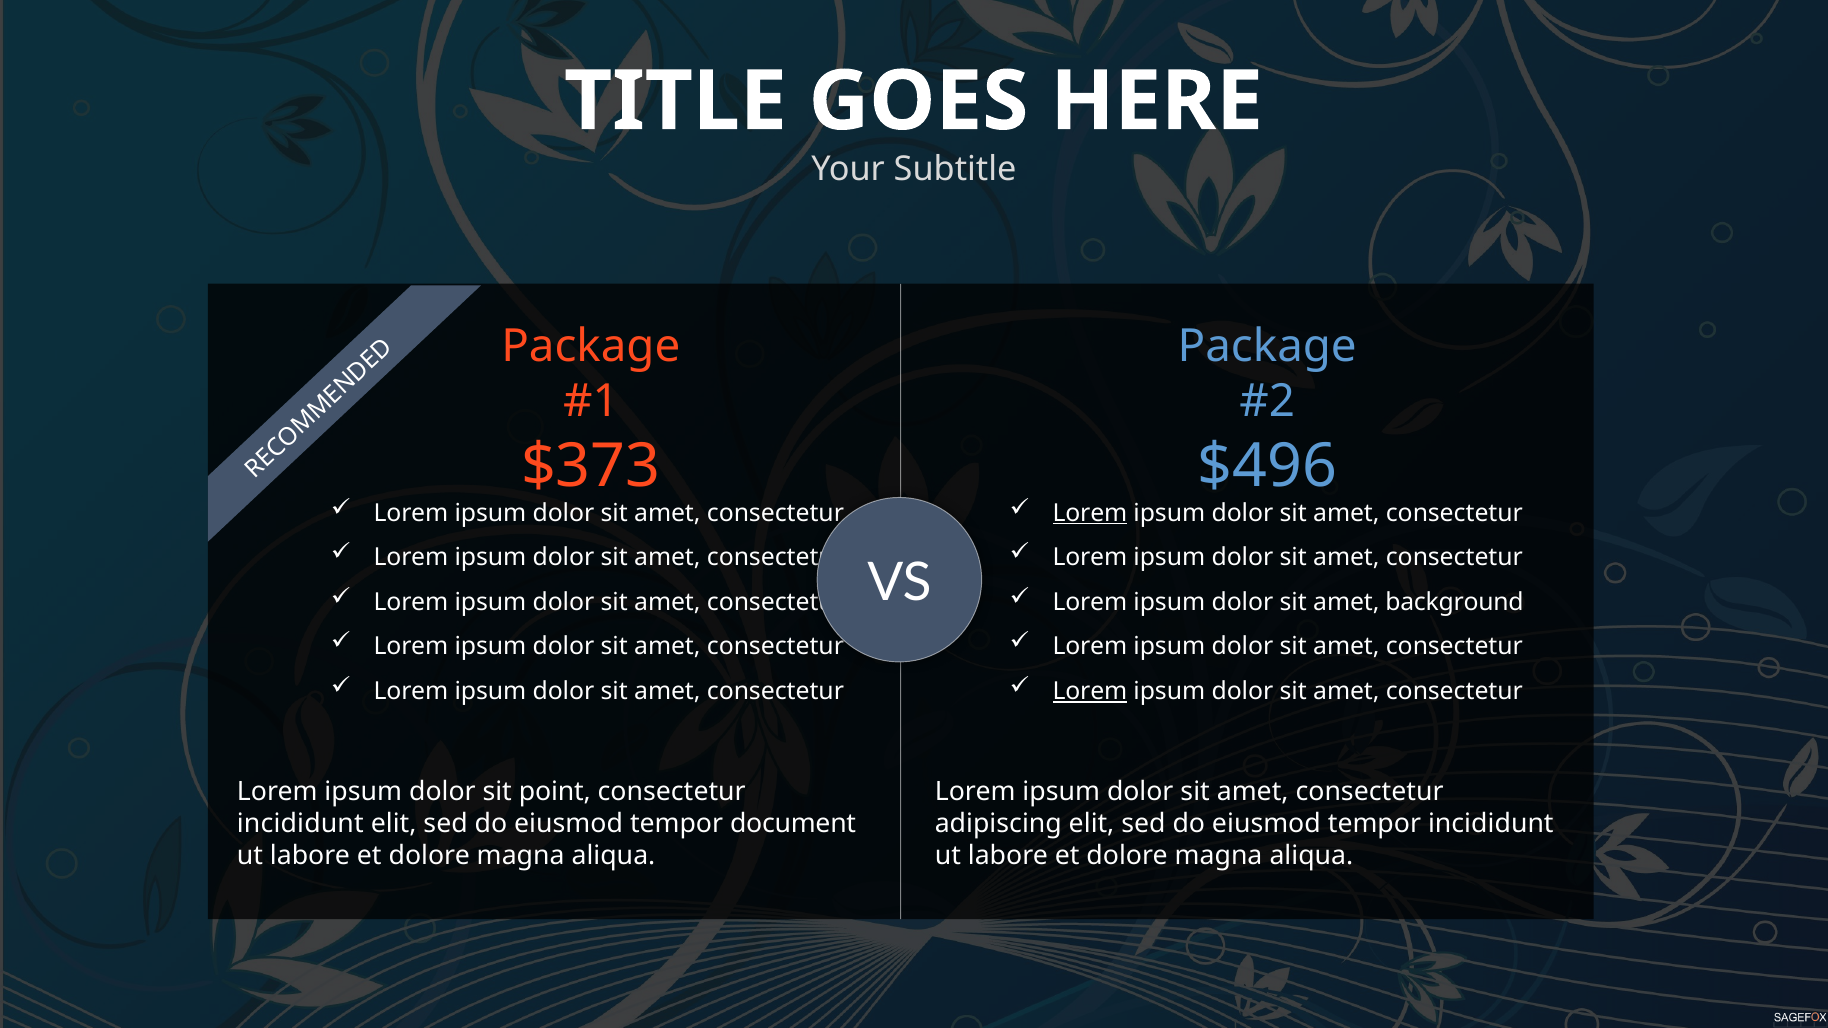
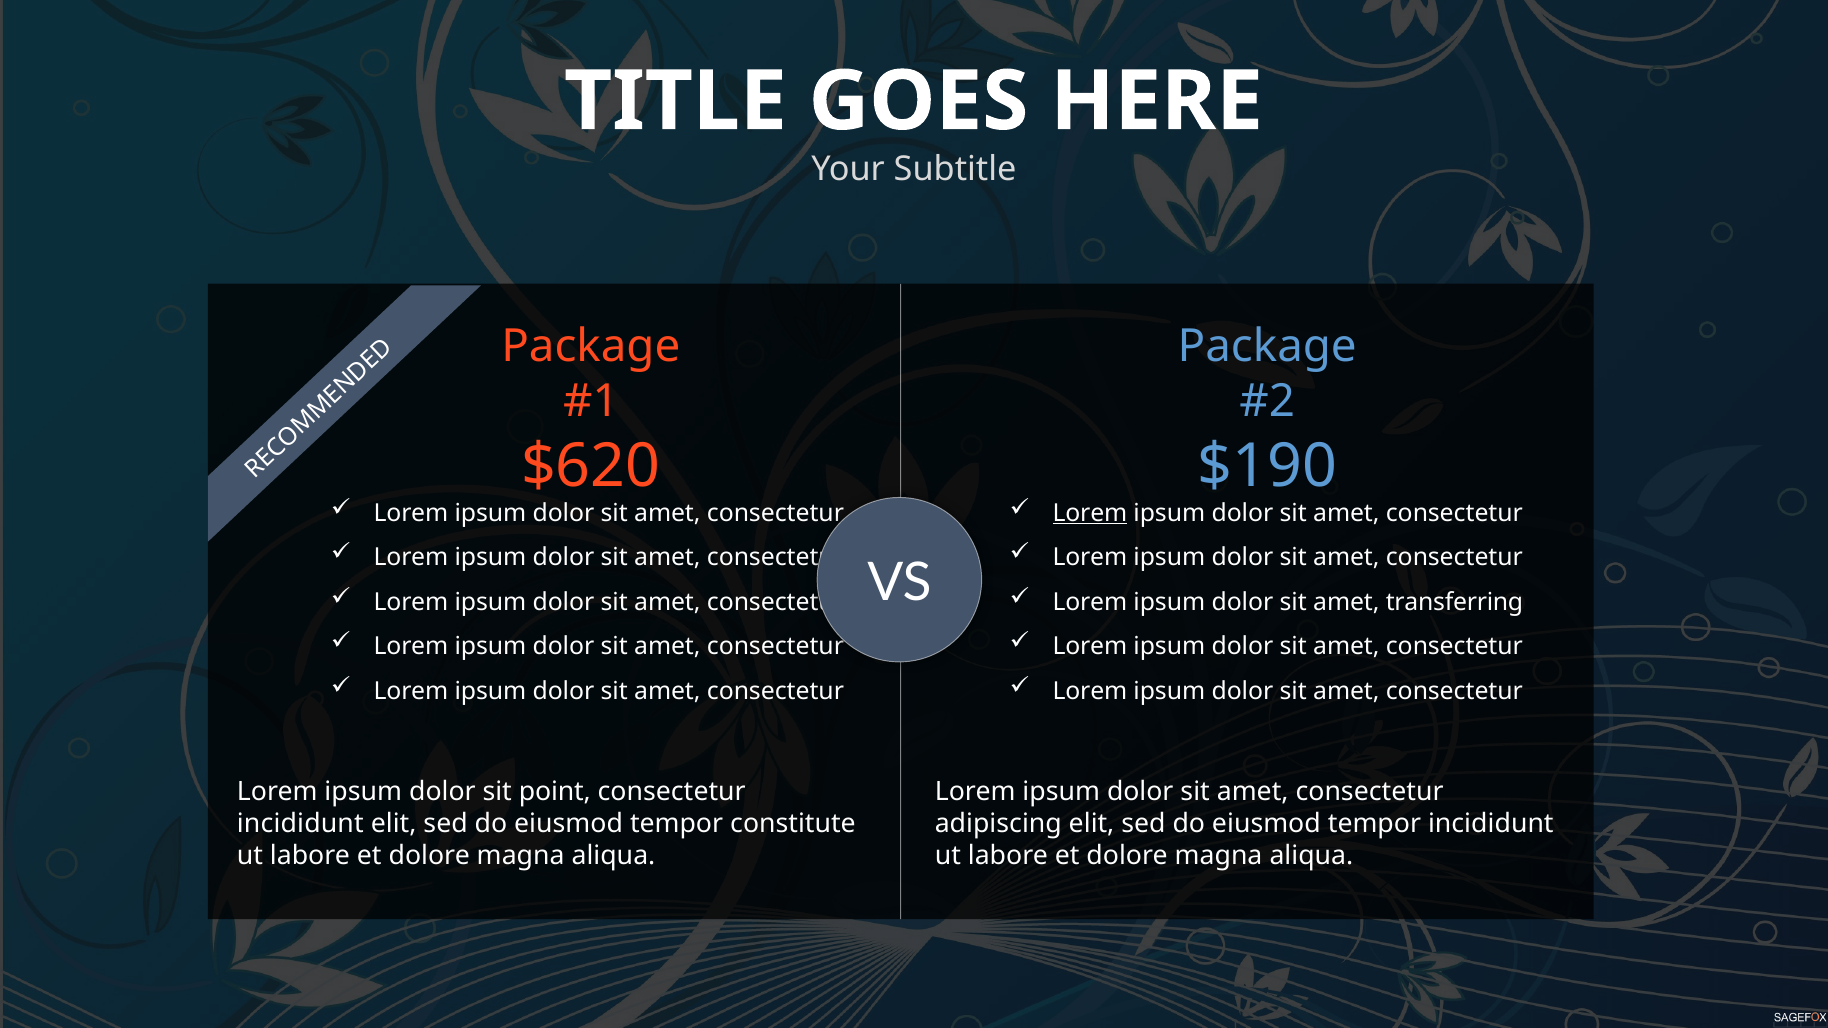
$373: $373 -> $620 (591, 466)
$496: $496 -> $190 (1267, 466)
background: background -> transferring (1454, 602)
Lorem underline: present -> none (1090, 692)
document: document -> constitute (793, 824)
